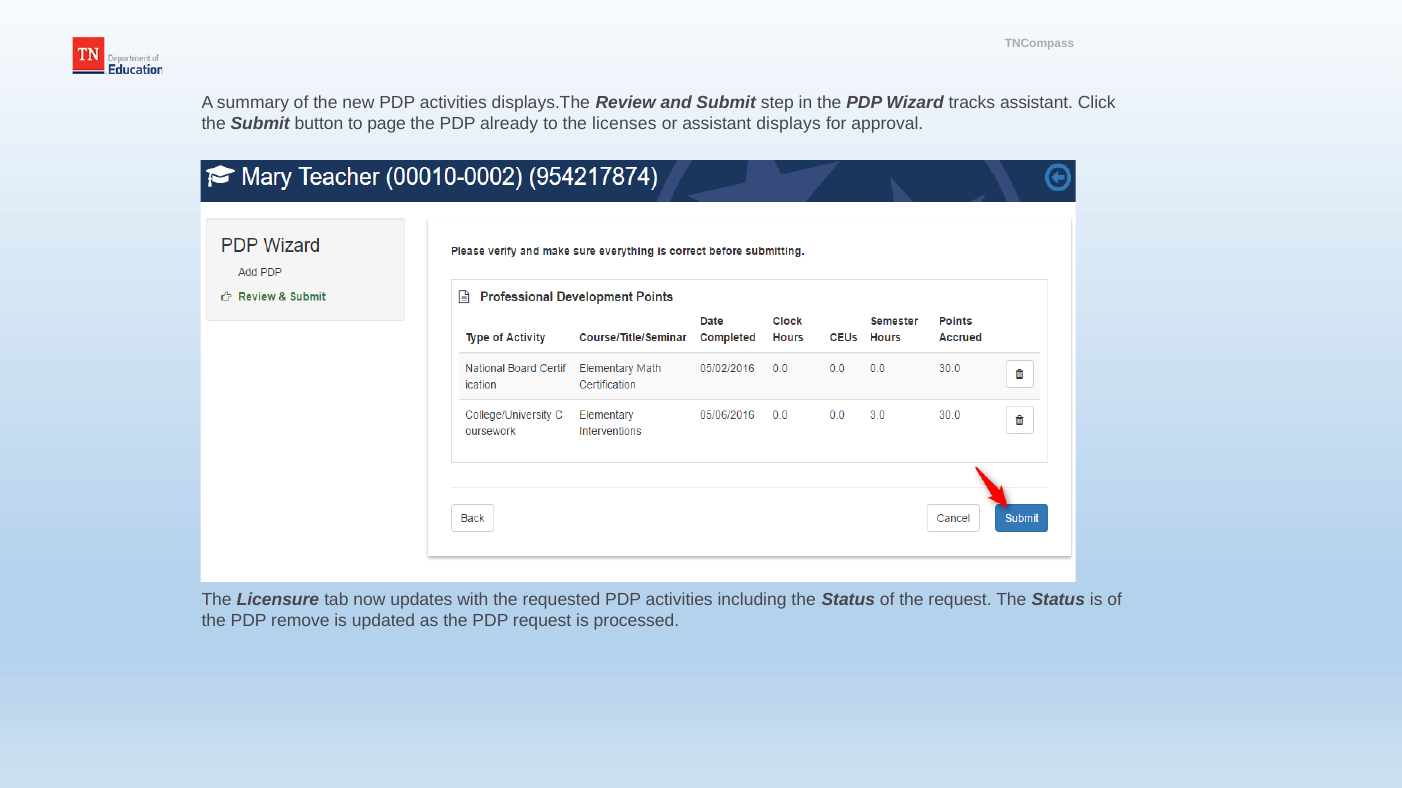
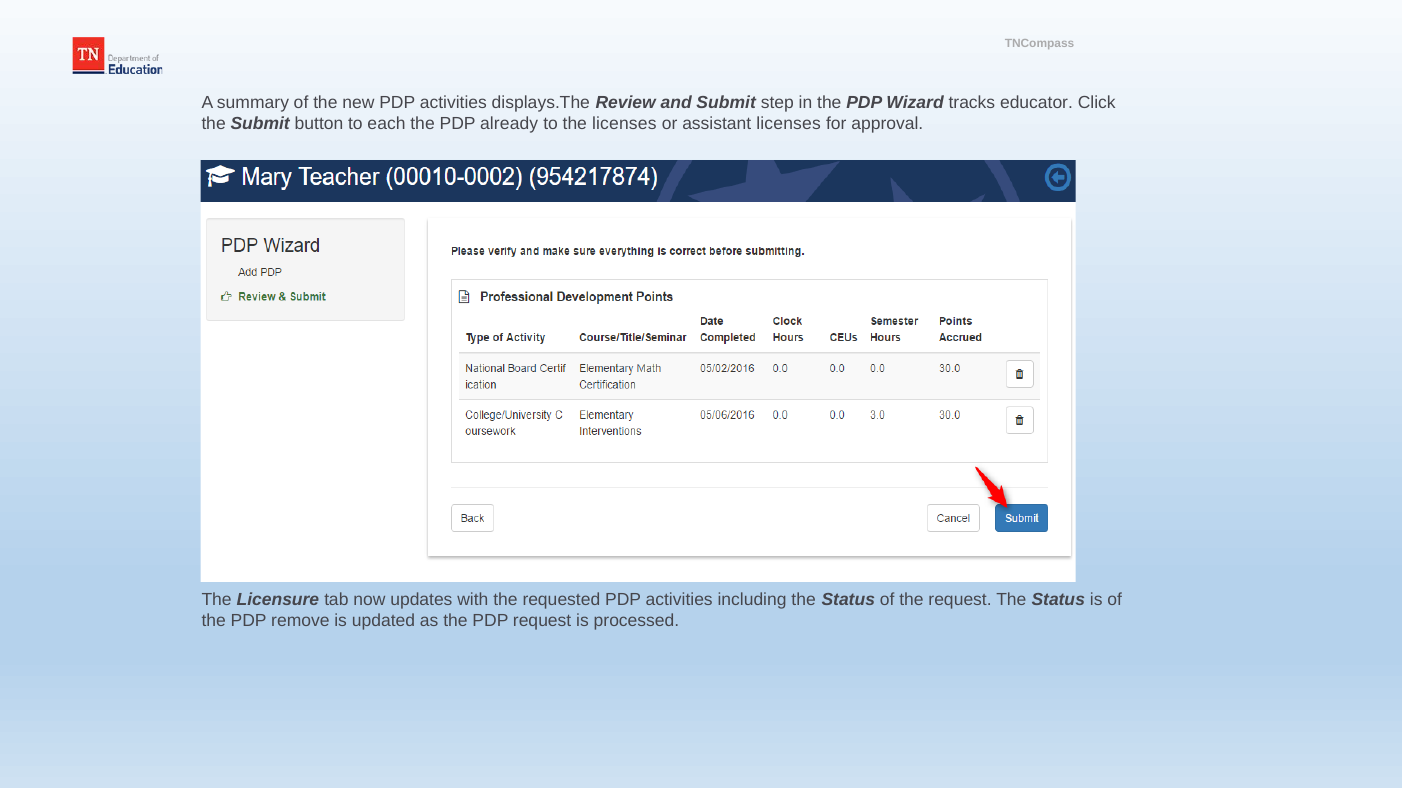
tracks assistant: assistant -> educator (1036, 102)
page: page -> each (387, 123)
assistant displays: displays -> licenses (789, 123)
